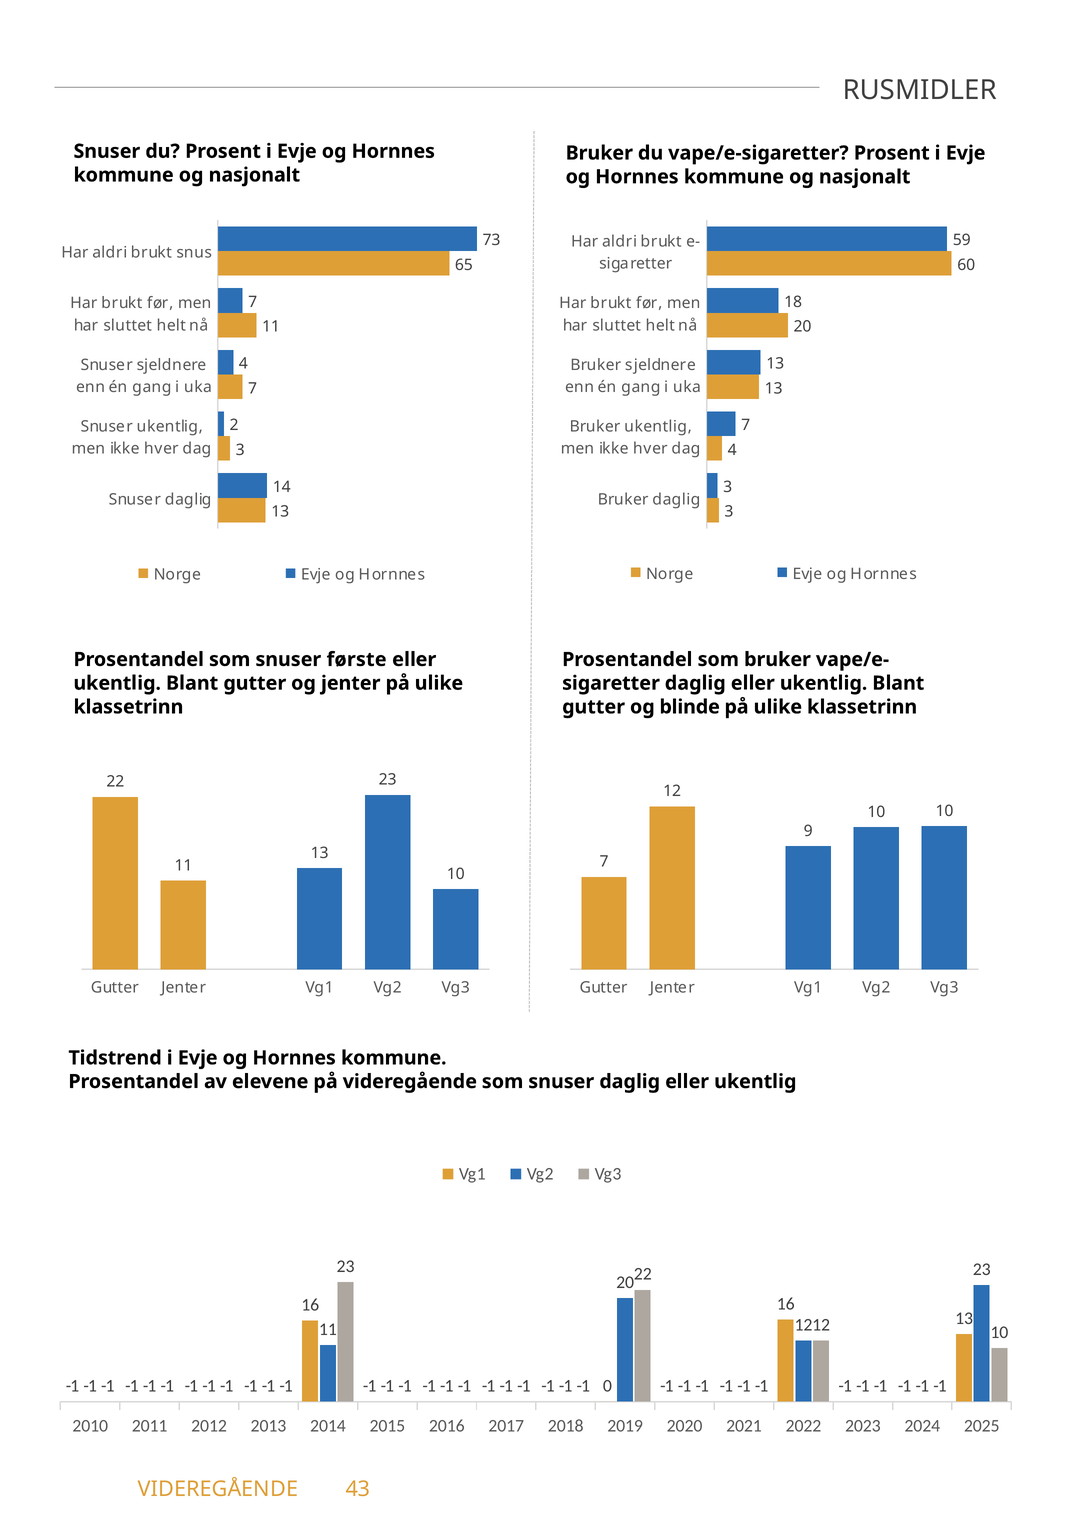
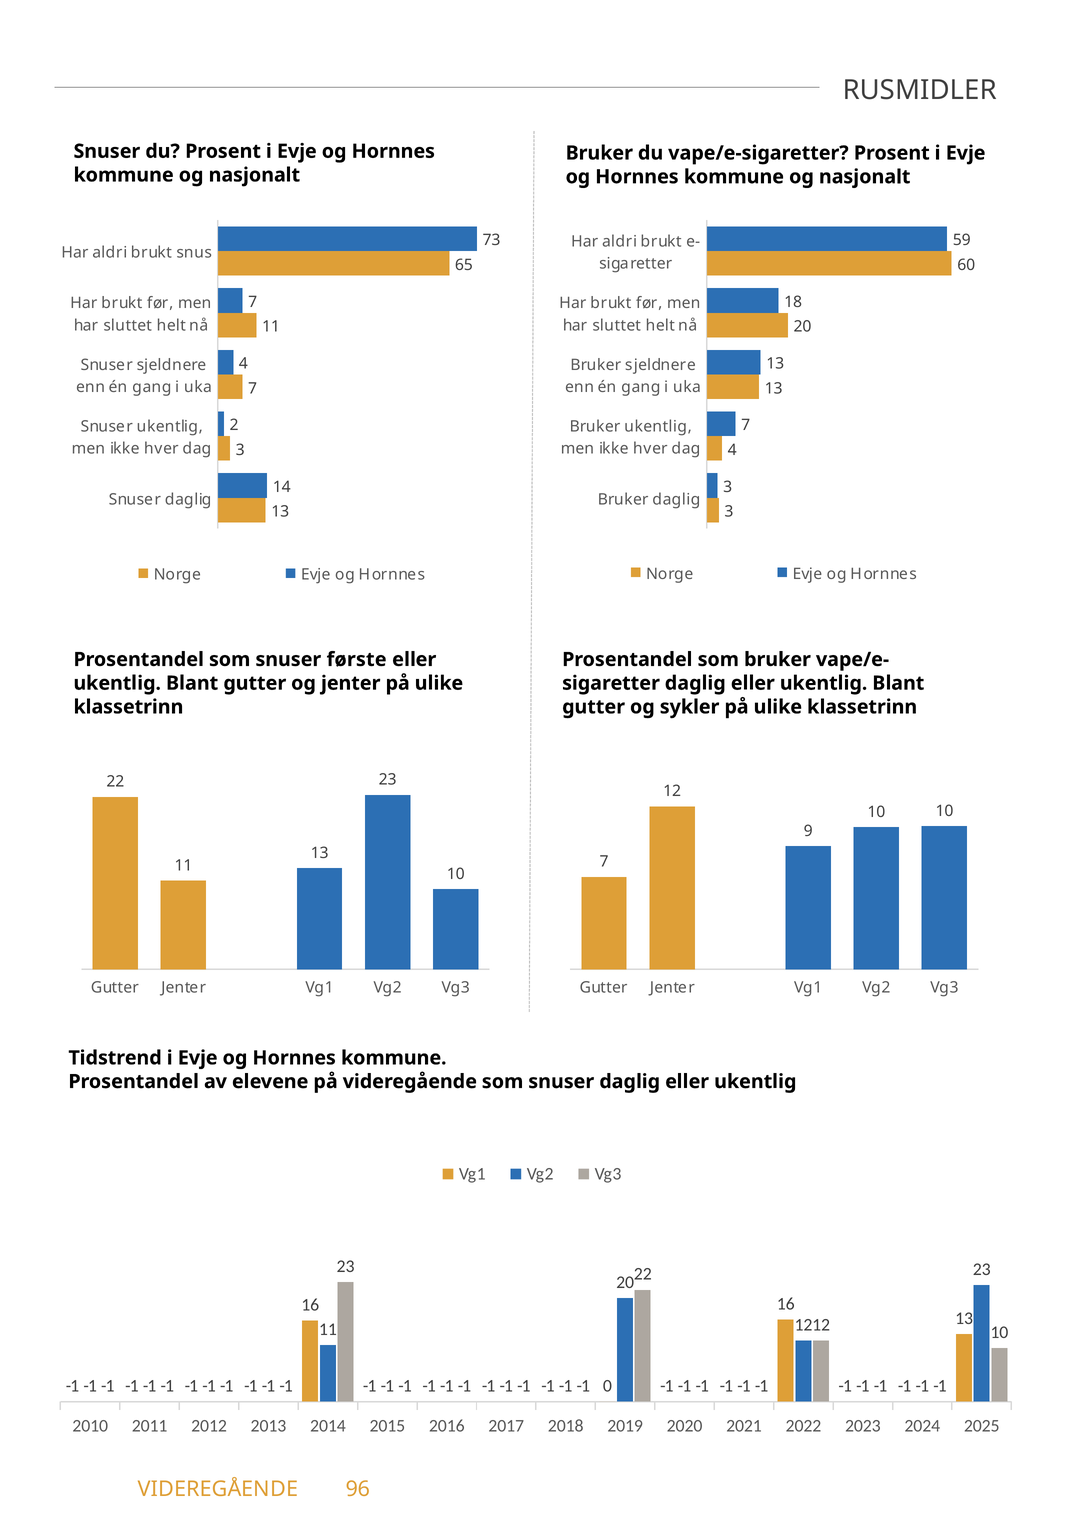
blinde: blinde -> sykler (690, 707)
43: 43 -> 96 (358, 1490)
